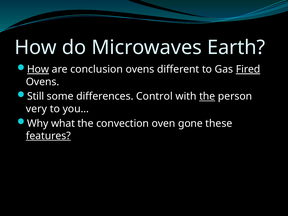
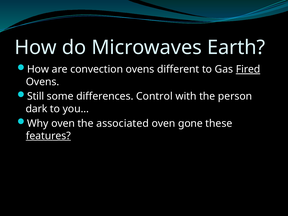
How underline: present -> none (38, 69)
conclusion: conclusion -> convection (97, 69)
the underline: present -> none (207, 96)
very: very -> dark (37, 109)
Why what: what -> oven (63, 123)
convection: convection -> associated (123, 123)
